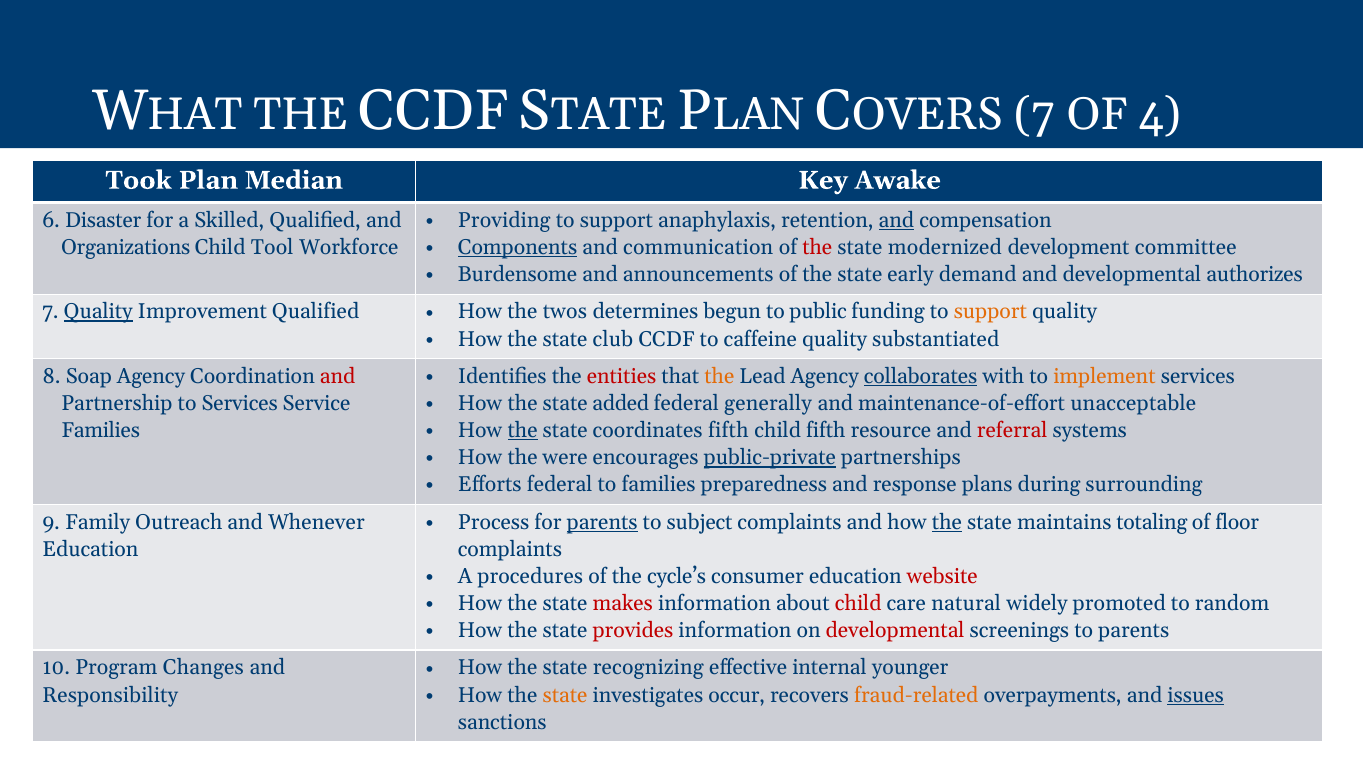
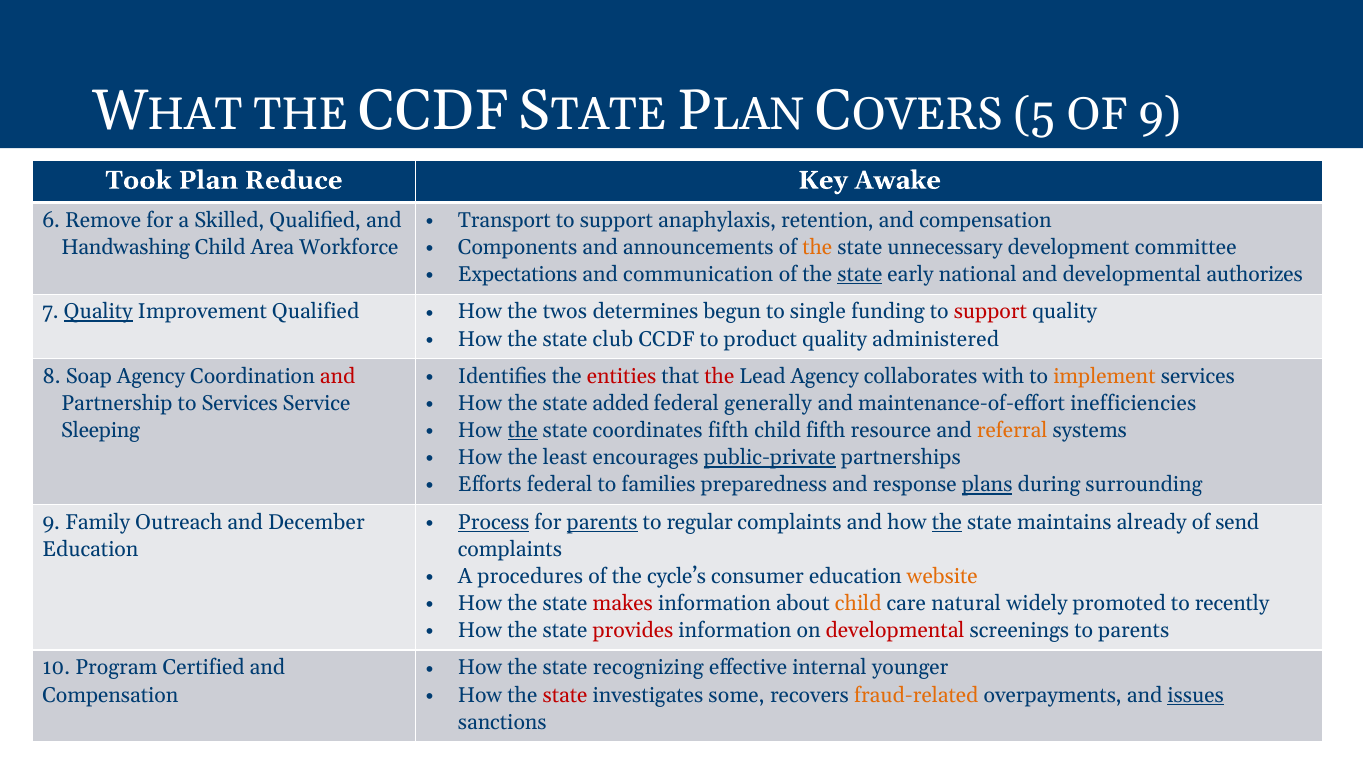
7: 7 -> 5 (1034, 115)
OF 4: 4 -> 9 (1160, 115)
Median: Median -> Reduce (294, 180)
Providing: Providing -> Transport (504, 220)
and underline: present -> none (896, 220)
Disaster: Disaster -> Remove (103, 220)
Components underline: present -> none (518, 247)
communication: communication -> announcements (698, 247)
the colour: red -> orange (817, 247)
modernized: modernized -> unnecessary (945, 247)
Organizations: Organizations -> Handwashing (126, 247)
Tool: Tool -> Area (272, 247)
Burdensome: Burdensome -> Expectations (518, 274)
announcements: announcements -> communication (698, 274)
state underline: none -> present (860, 274)
demand: demand -> national (978, 274)
public: public -> single (818, 312)
support colour: orange -> red (990, 312)
caffeine: caffeine -> product (760, 339)
substantiated: substantiated -> administered (936, 339)
the colour: orange -> red (719, 376)
collaborates underline: present -> none (921, 376)
unacceptable: unacceptable -> inefficiencies (1133, 403)
referral colour: red -> orange (1012, 430)
Families: Families -> Sleeping (101, 430)
were: were -> least (565, 458)
plans underline: none -> present (987, 485)
Process underline: none -> present (494, 522)
subject: subject -> regular (700, 522)
totaling: totaling -> already (1152, 522)
floor: floor -> send (1237, 522)
Whenever: Whenever -> December (316, 522)
website colour: red -> orange (942, 576)
child colour: red -> orange (858, 603)
random: random -> recently (1232, 603)
Changes: Changes -> Certified (204, 668)
state colour: orange -> red (565, 695)
occur: occur -> some (737, 695)
Responsibility: Responsibility -> Compensation (110, 695)
